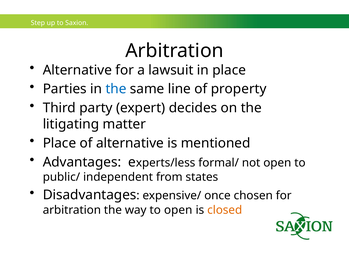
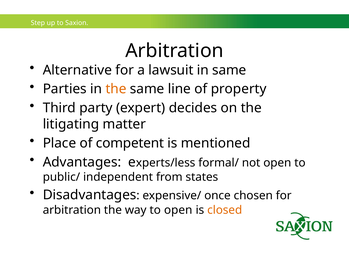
in place: place -> same (229, 70)
the colour: blue -> orange (116, 89)
of alternative: alternative -> competent (130, 144)
